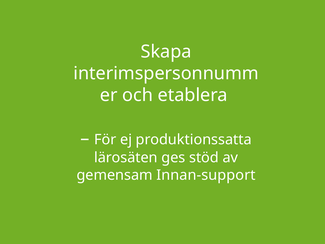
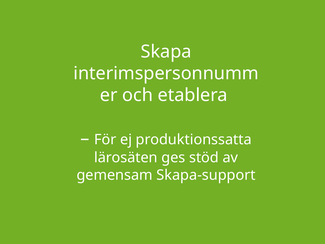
Innan-support: Innan-support -> Skapa-support (206, 175)
